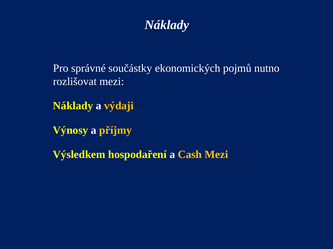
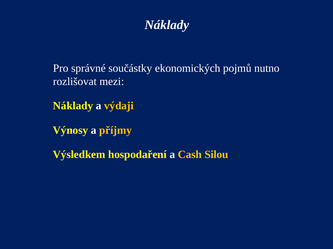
Cash Mezi: Mezi -> Silou (216, 155)
